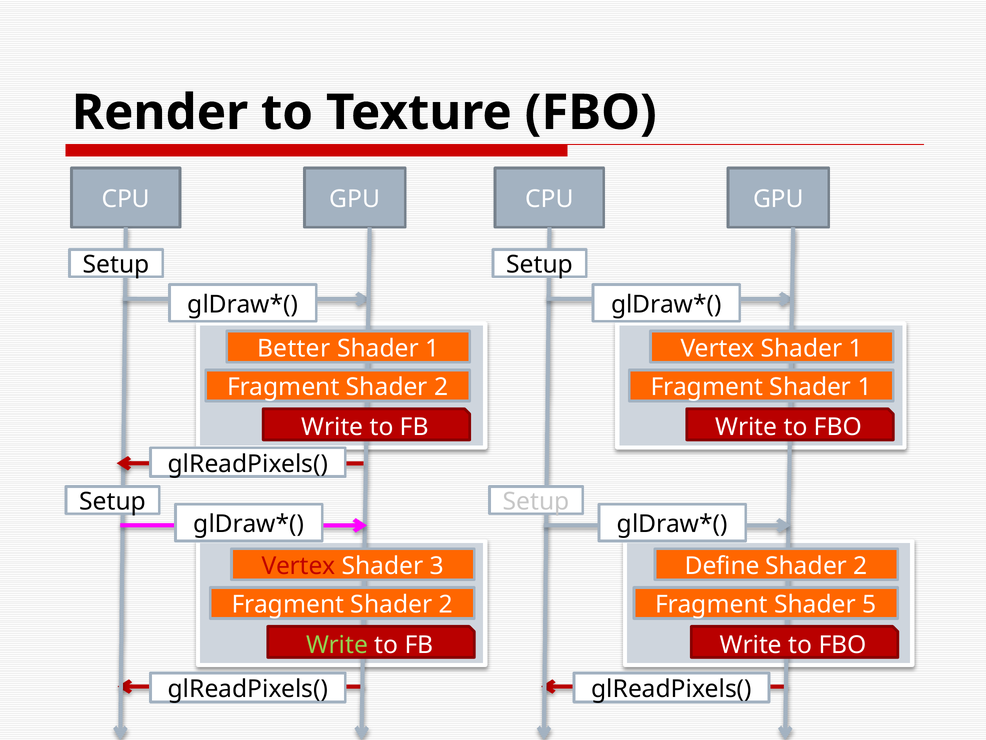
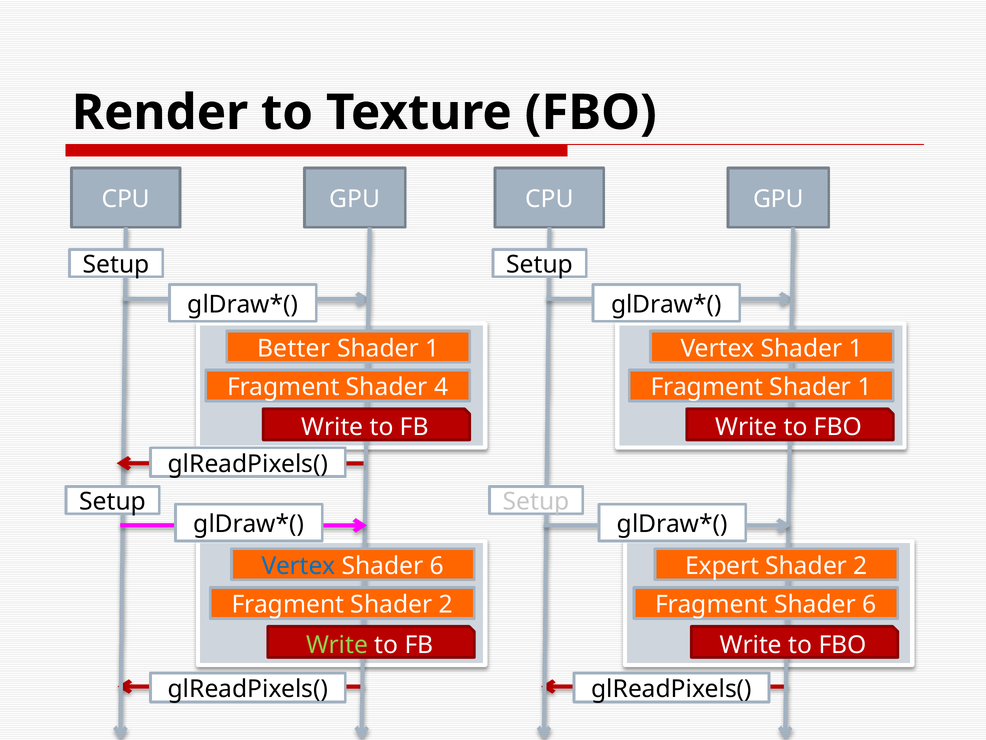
2: 2 -> 4 (441, 387)
Vertex colour: red -> blue (299, 566)
3: 3 -> 6 (437, 566)
Define: Define -> Expert (722, 566)
Fragment Shader 5: 5 -> 6 (869, 604)
